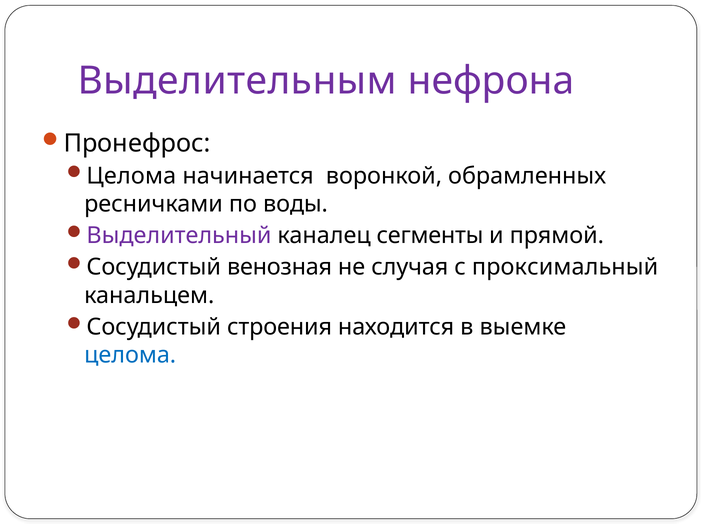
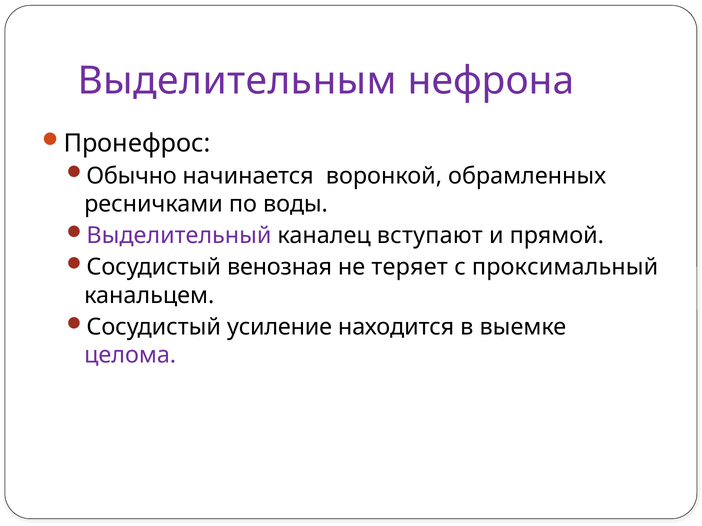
Целома: Целома -> Обычно (132, 176)
сегменты: сегменты -> вступают (430, 236)
случая: случая -> теряет (410, 267)
строения: строения -> усиление (280, 327)
целома colour: blue -> purple (130, 355)
